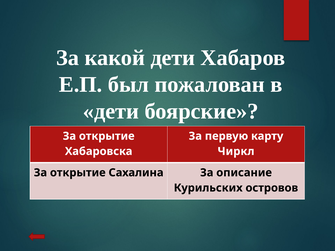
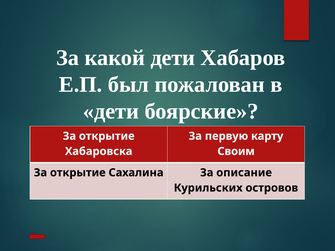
Чиркл: Чиркл -> Своим (236, 151)
